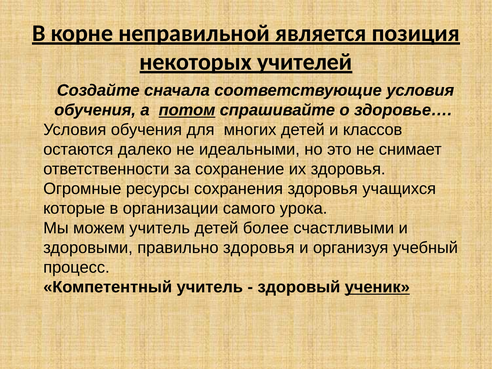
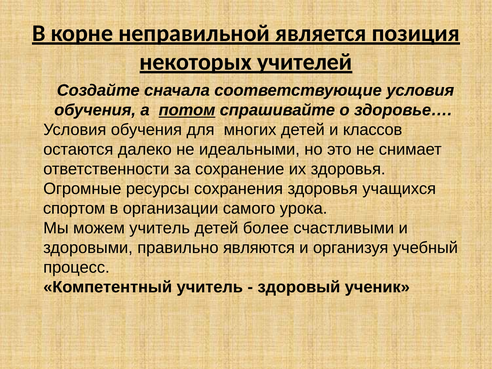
которые: которые -> спортом (74, 208)
правильно здоровья: здоровья -> являются (259, 248)
ученик underline: present -> none (377, 287)
